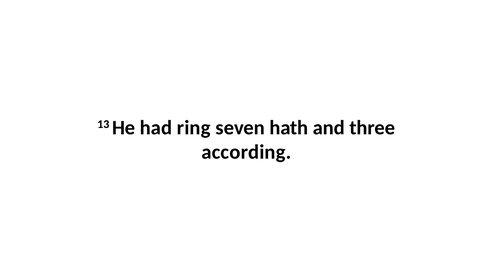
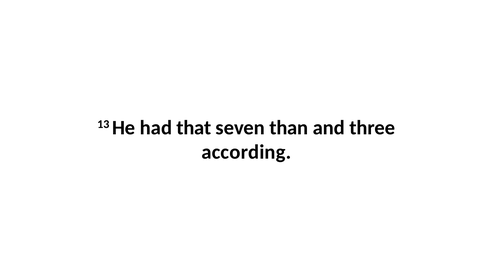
ring: ring -> that (194, 128)
hath: hath -> than (289, 128)
